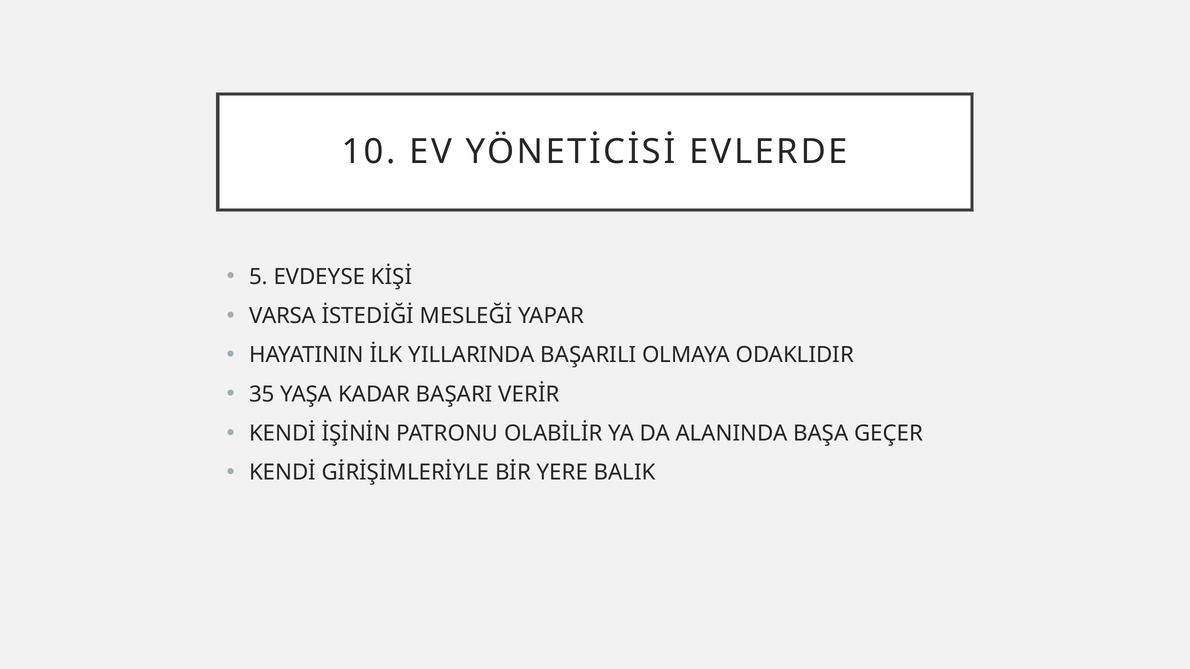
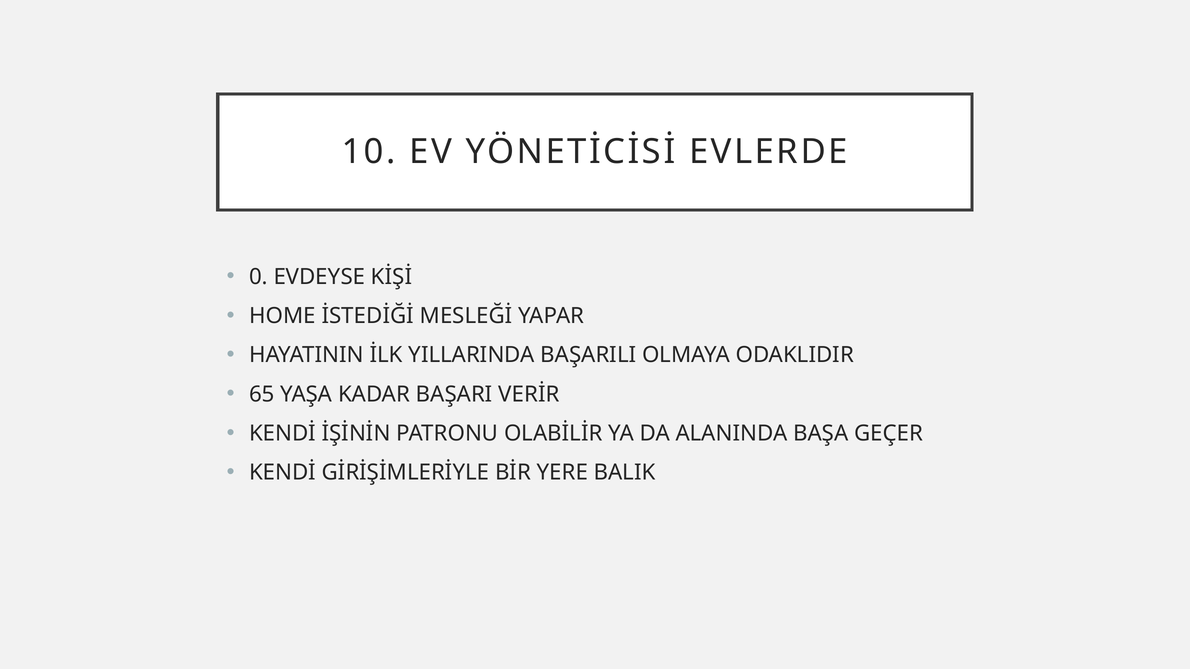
5: 5 -> 0 (258, 277)
VARSA: VARSA -> HOME (282, 316)
35: 35 -> 65 (262, 394)
